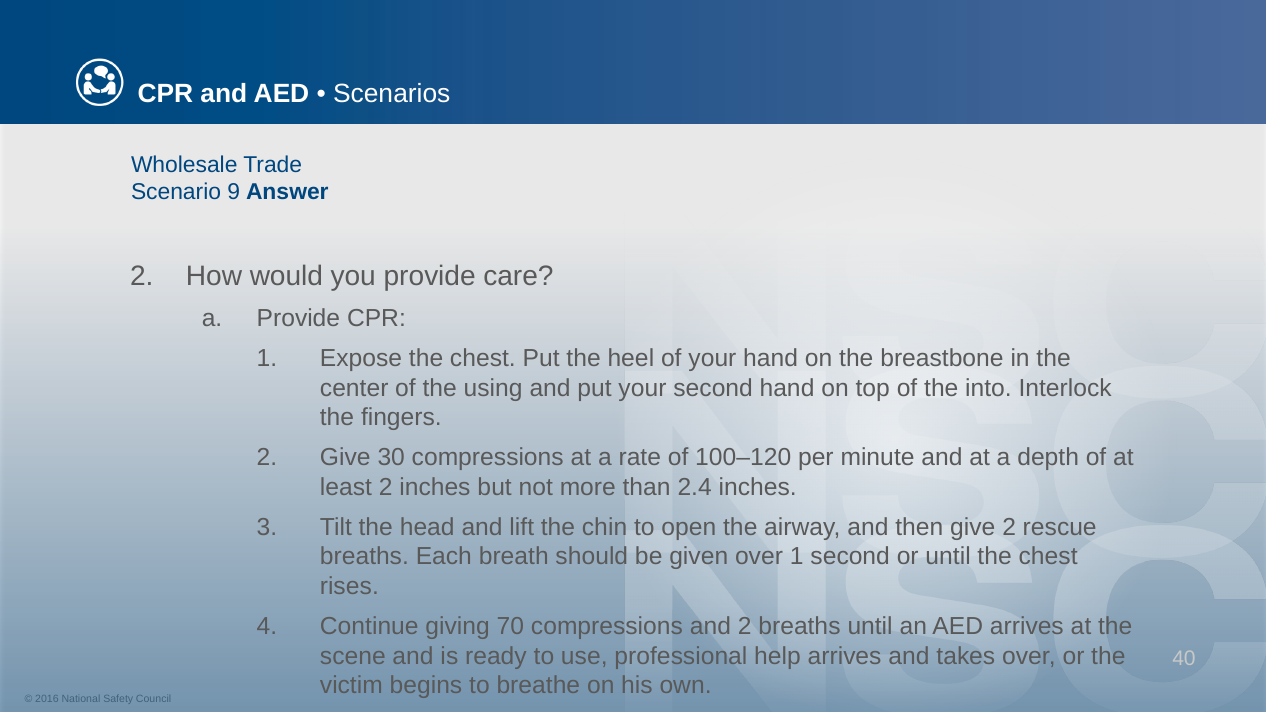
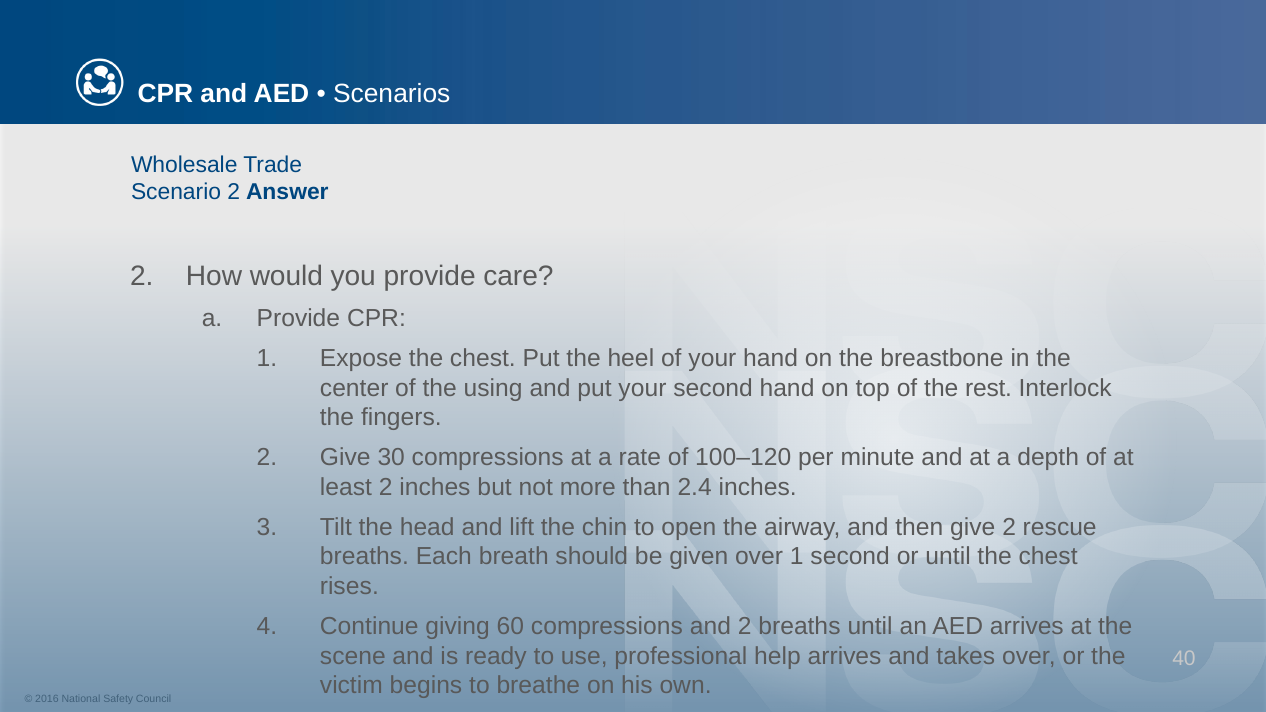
Scenario 9: 9 -> 2 (234, 192)
into: into -> rest (989, 388)
70: 70 -> 60 (510, 627)
